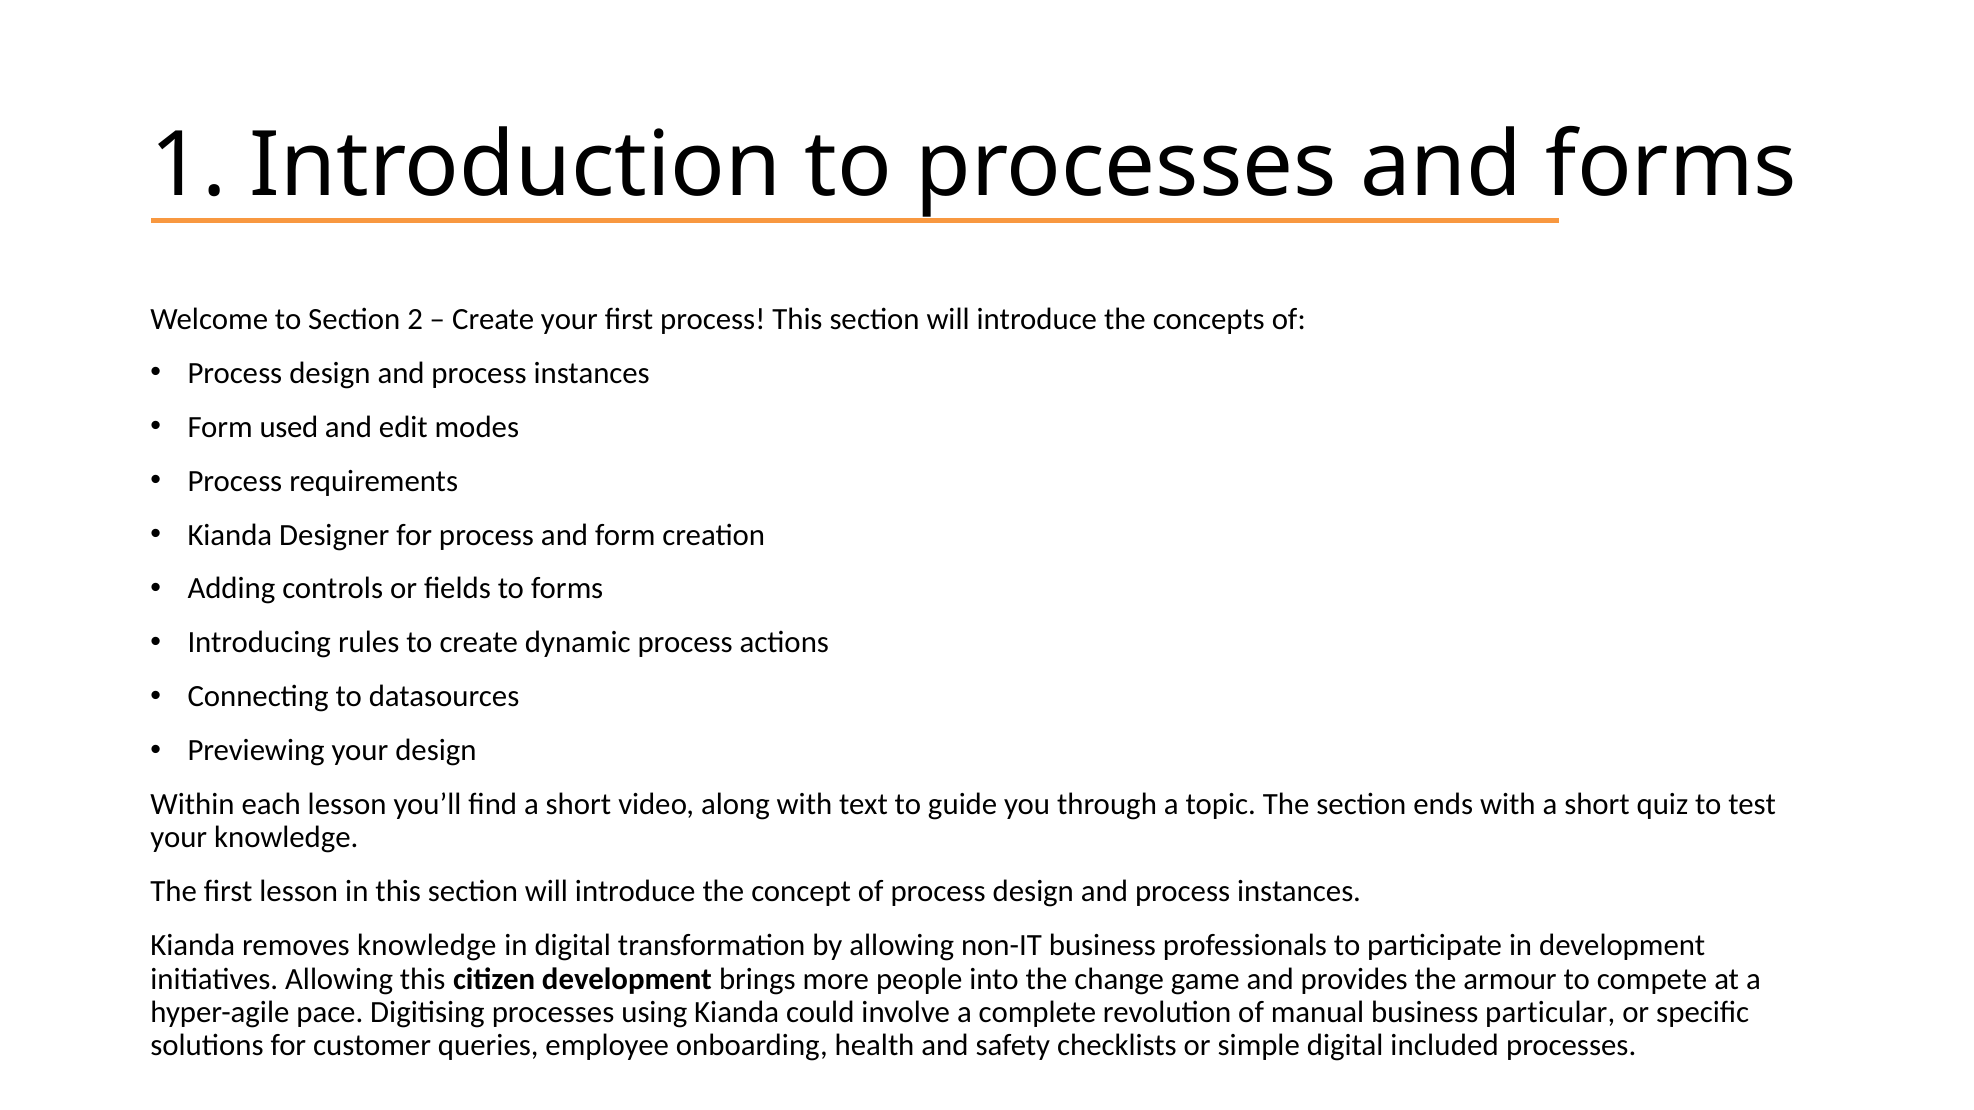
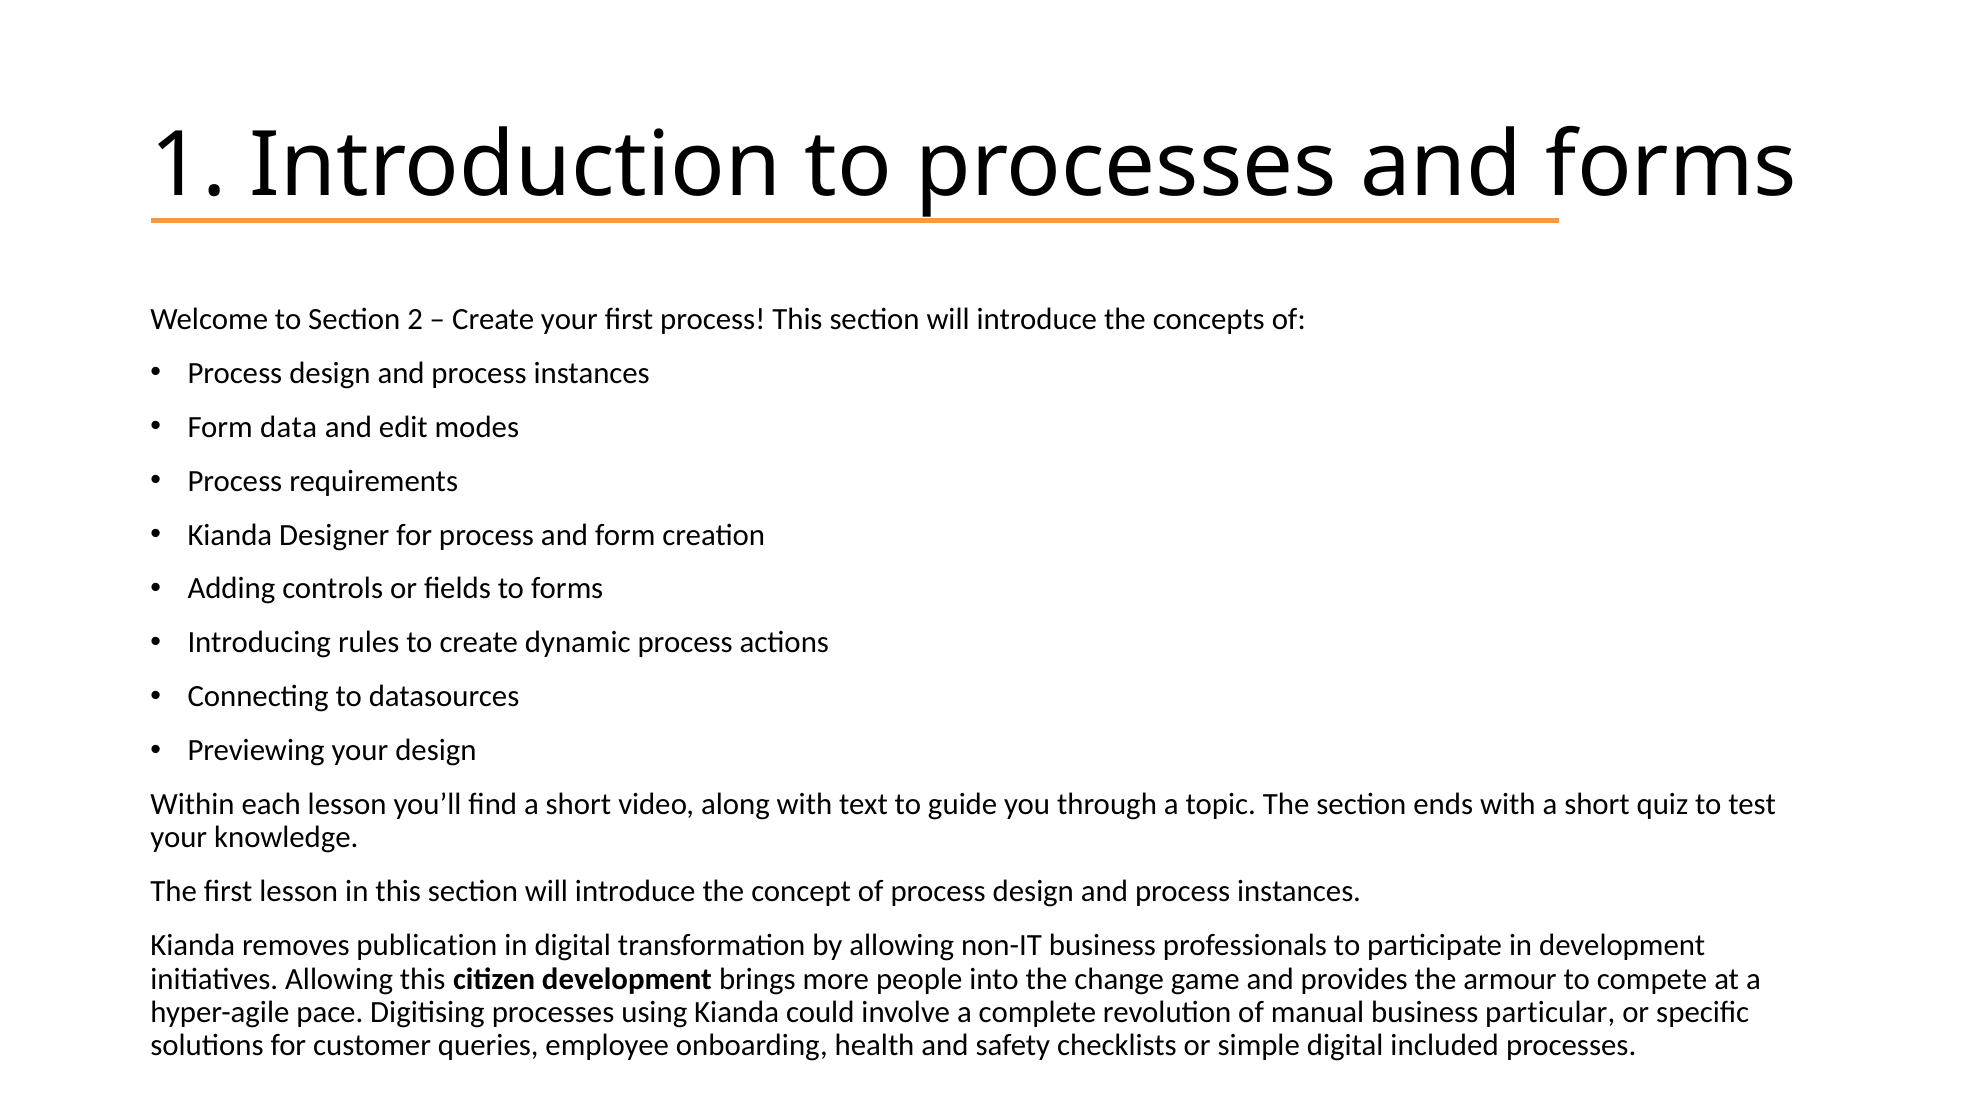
used: used -> data (289, 427)
removes knowledge: knowledge -> publication (427, 946)
